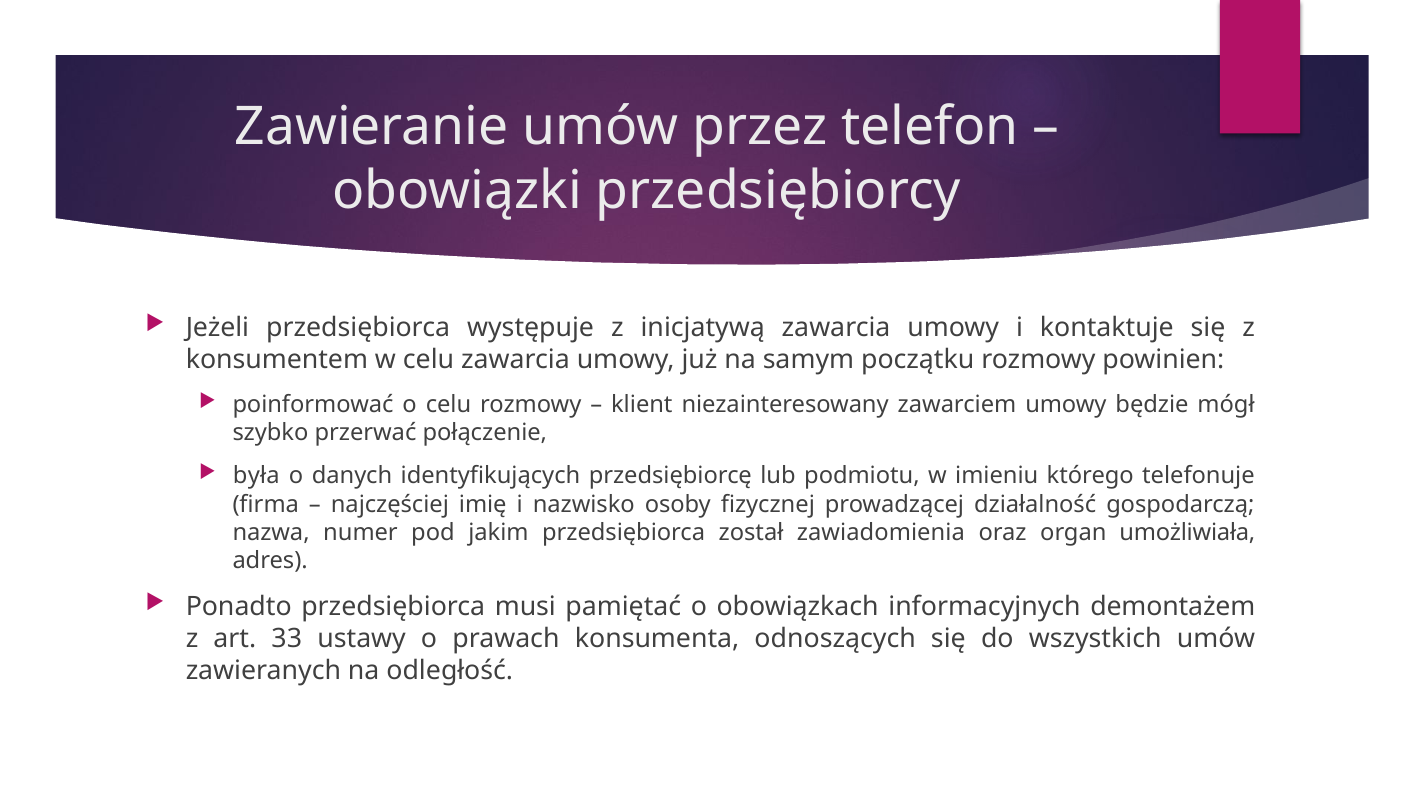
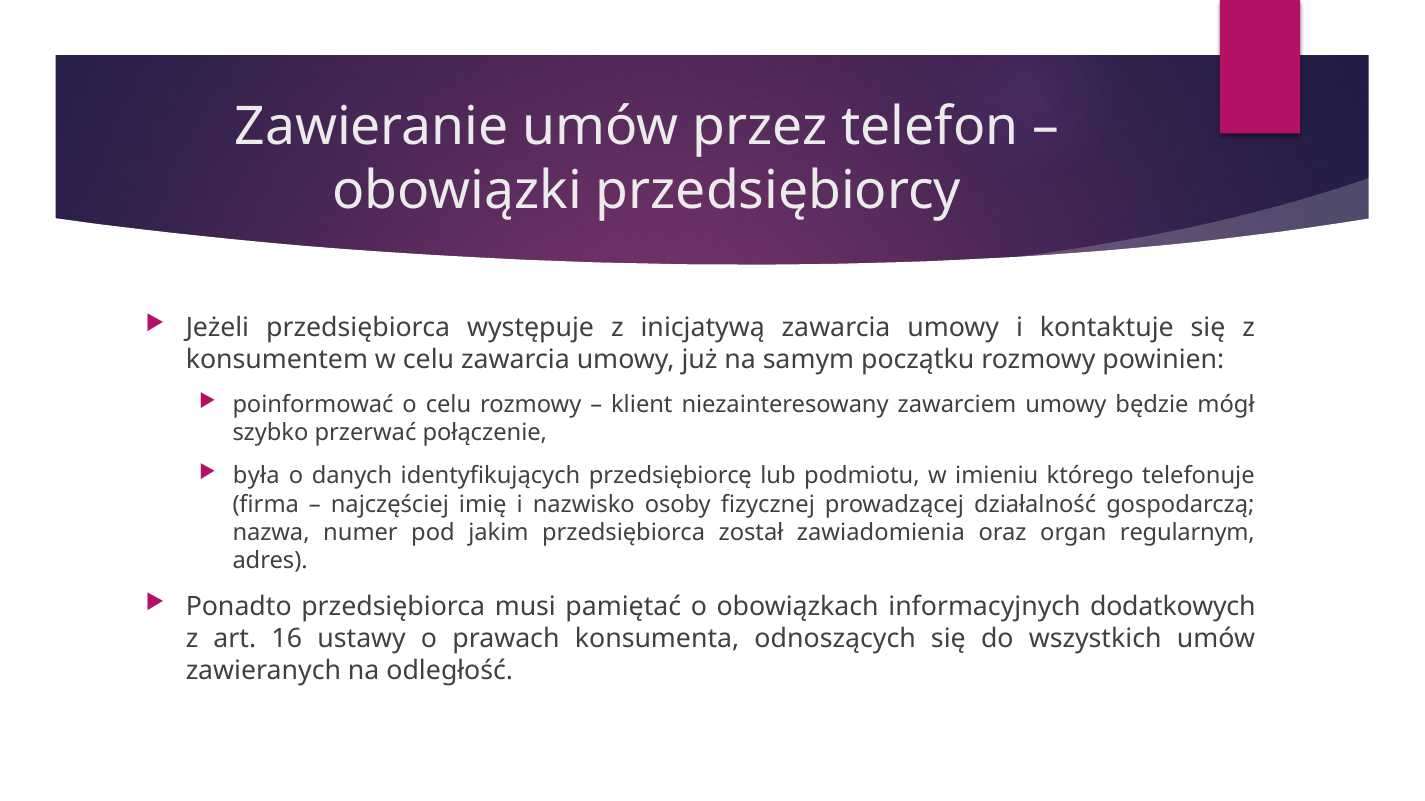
umożliwiała: umożliwiała -> regularnym (1187, 533)
demontażem: demontażem -> dodatkowych (1173, 607)
33: 33 -> 16 (287, 639)
